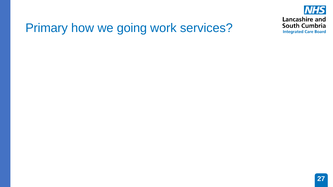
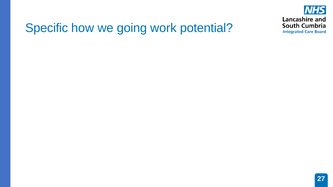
Primary: Primary -> Specific (47, 28)
services: services -> potential (206, 28)
